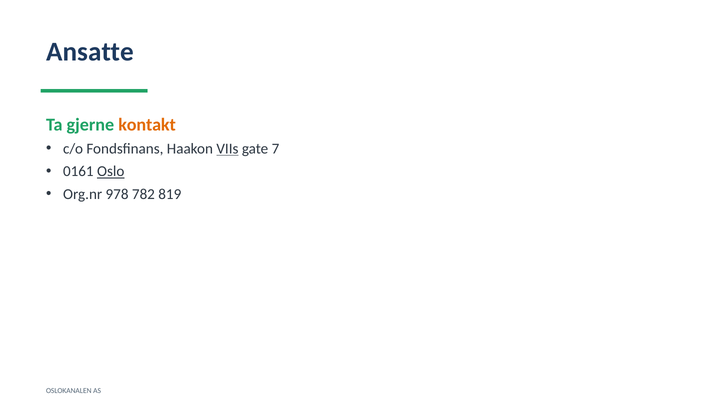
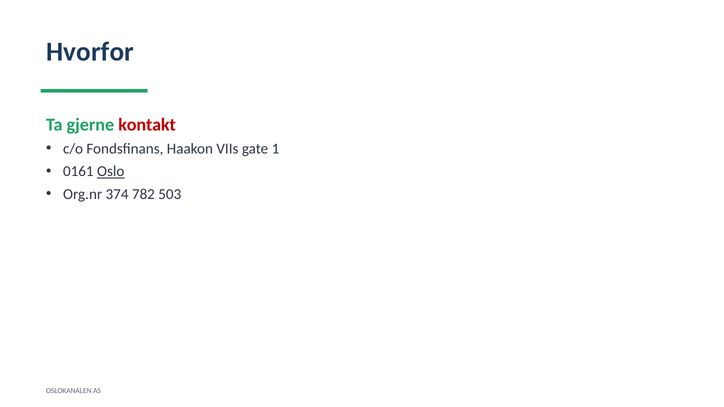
Ansatte: Ansatte -> Hvorfor (90, 52)
kontakt colour: orange -> red (147, 125)
VIIs underline: present -> none (227, 149)
7: 7 -> 1 (275, 149)
978: 978 -> 374 (117, 194)
819: 819 -> 503 (170, 194)
